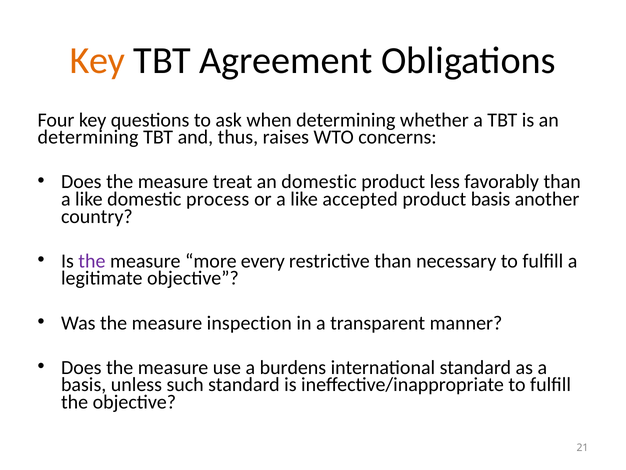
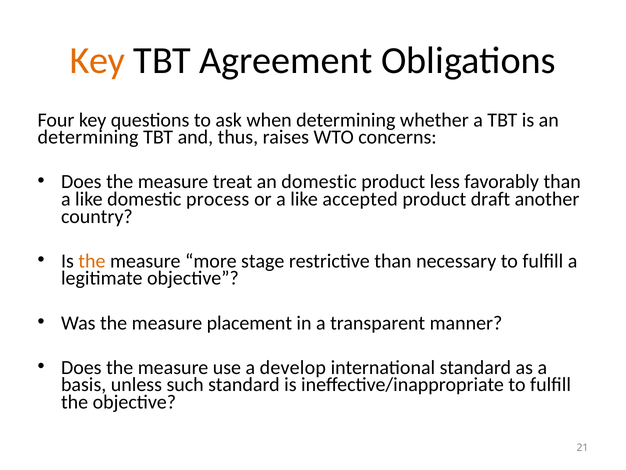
product basis: basis -> draft (491, 199)
the colour: purple -> orange (92, 261)
every: every -> stage (263, 261)
inspection: inspection -> placement (249, 323)
burdens: burdens -> develop (293, 367)
